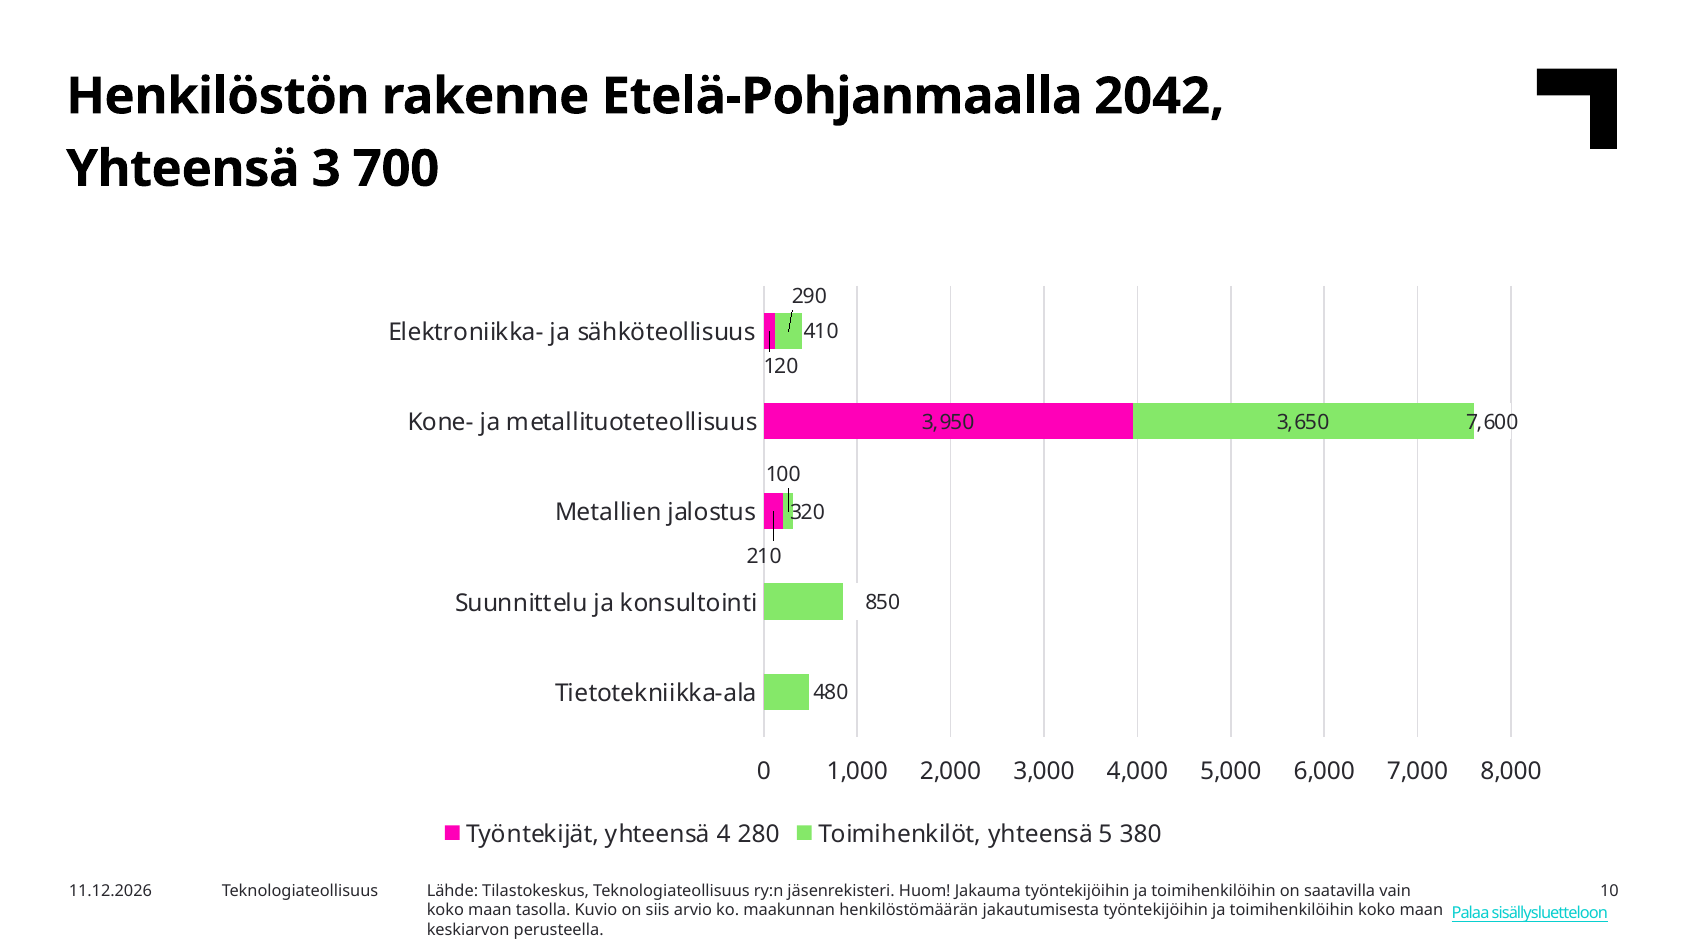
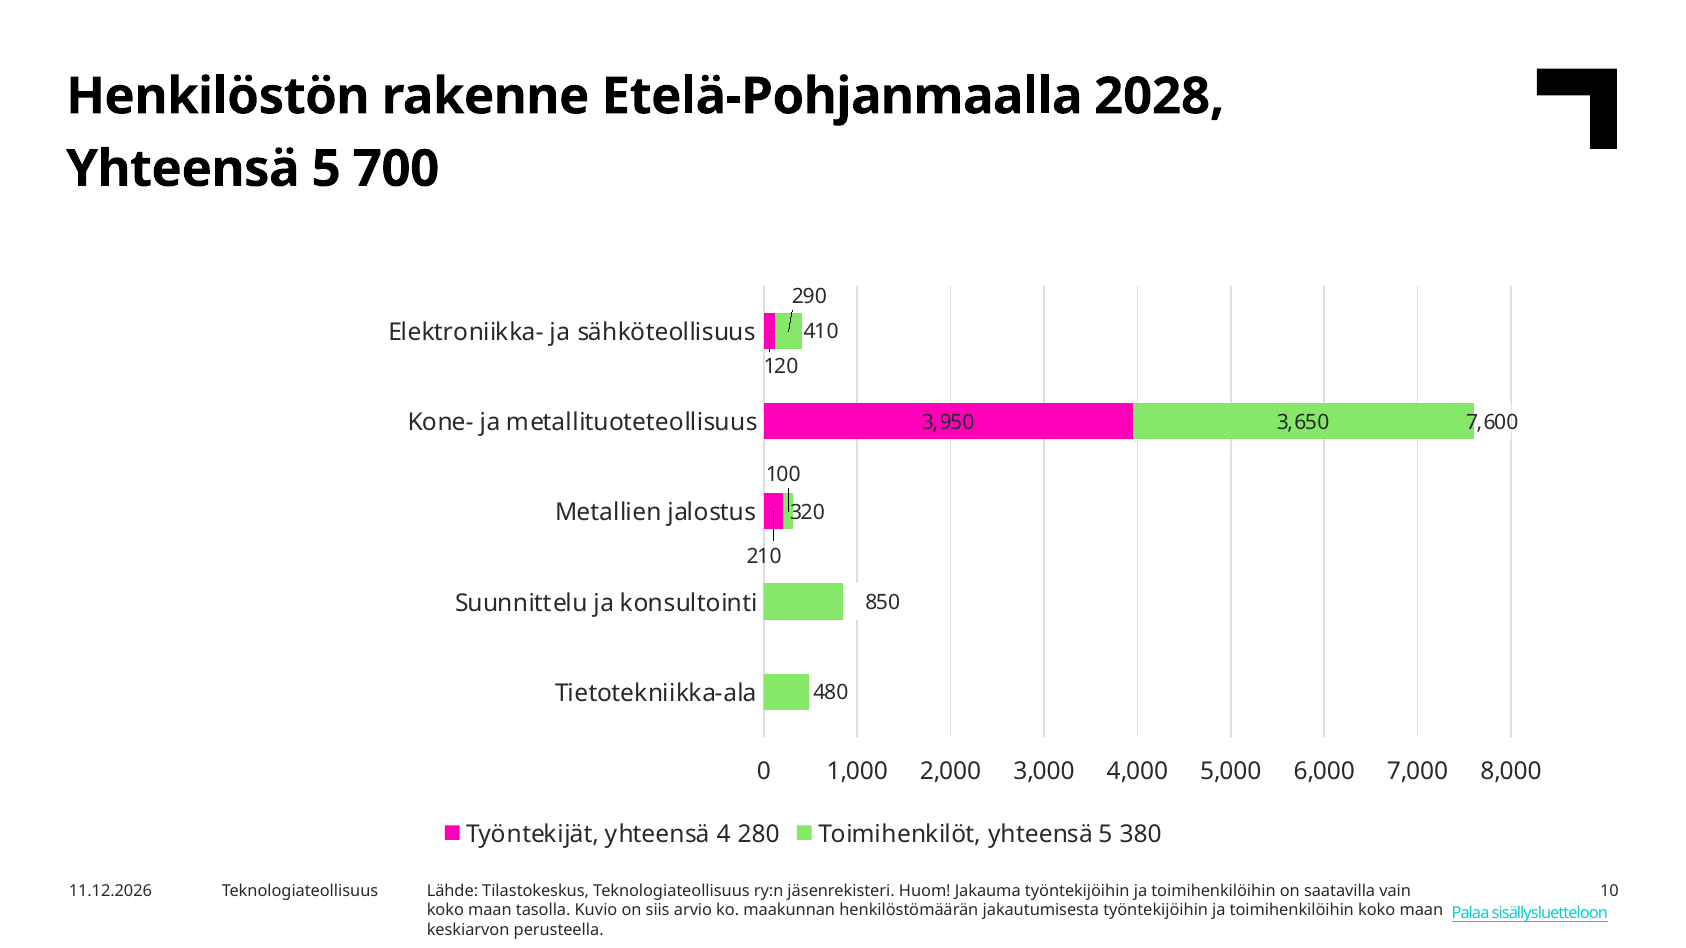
2042: 2042 -> 2028 (1159, 96)
3: 3 -> 5 (326, 169)
